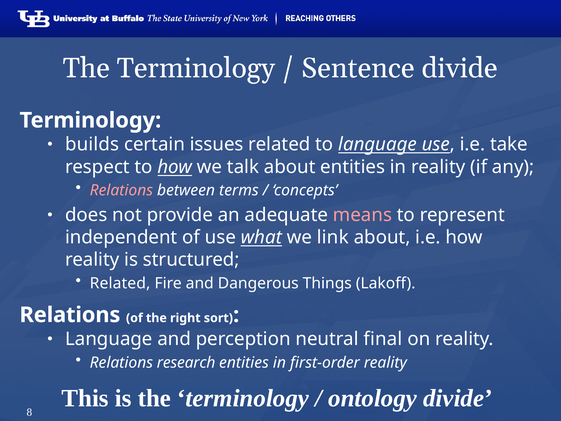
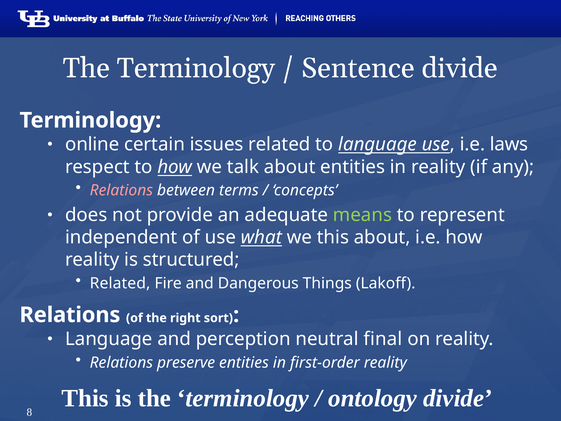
builds: builds -> online (92, 144)
take: take -> laws (509, 144)
means colour: pink -> light green (362, 215)
we link: link -> this (333, 237)
research: research -> preserve (186, 362)
